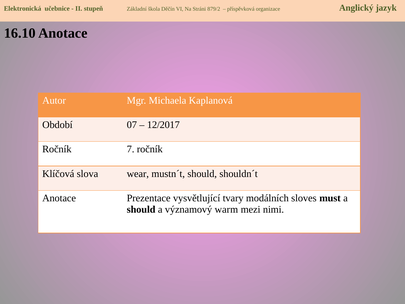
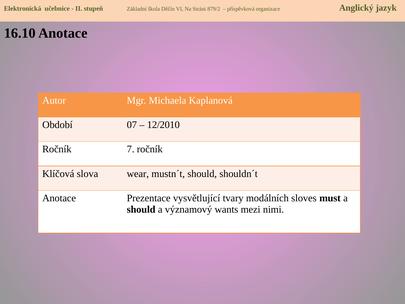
12/2017: 12/2017 -> 12/2010 (163, 125)
warm: warm -> wants (226, 209)
